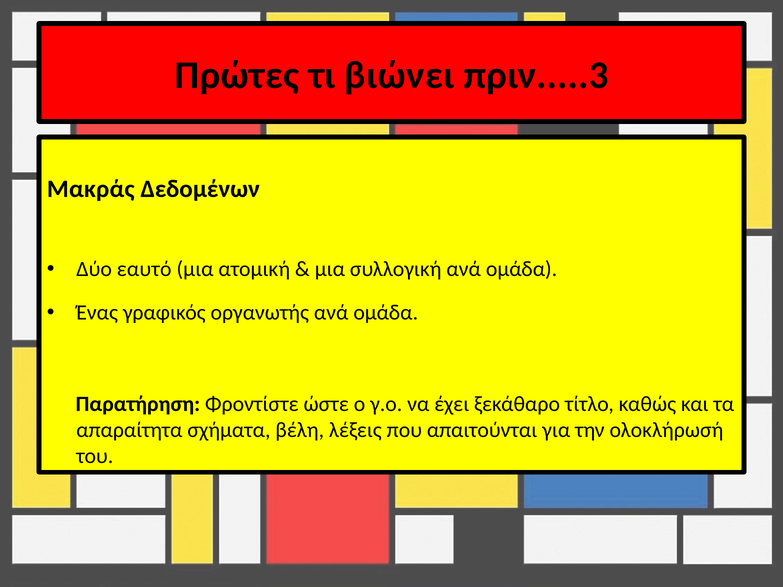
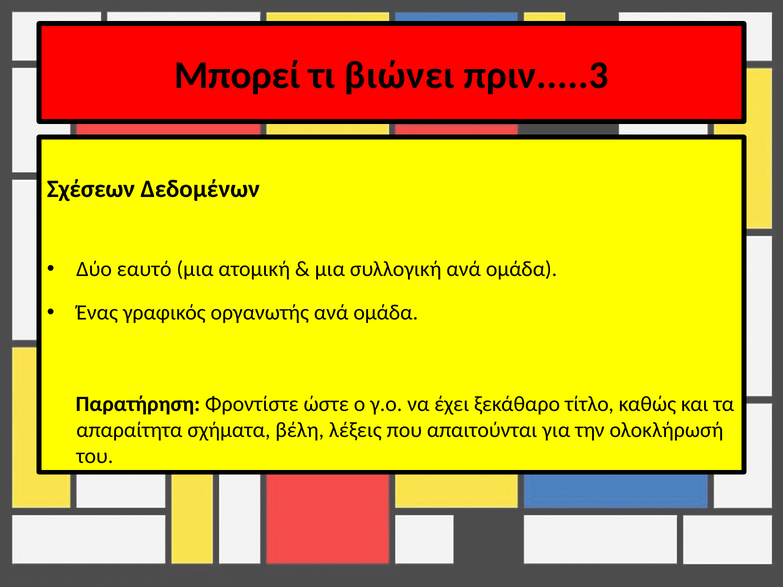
Πρώτες: Πρώτες -> Μπορεί (237, 75)
Μακράς: Μακράς -> Σχέσεων (91, 189)
